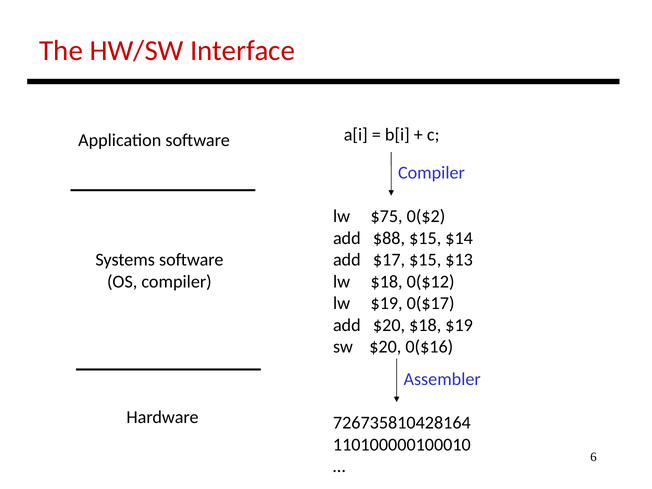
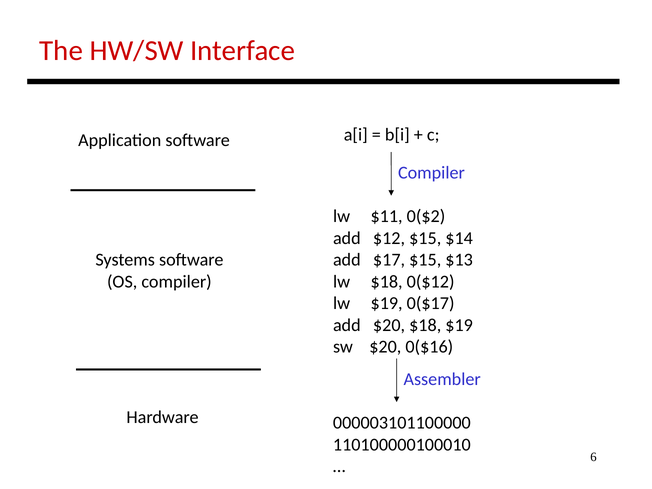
$75: $75 -> $11 (387, 216)
$88: $88 -> $12 (389, 238)
726735810428164: 726735810428164 -> 000003101100000 (402, 423)
